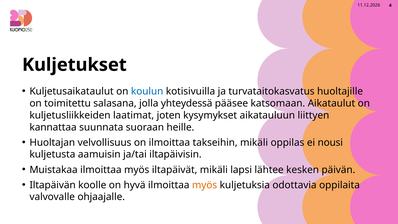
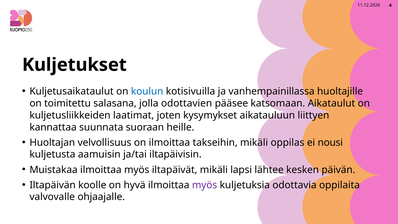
turvataitokasvatus: turvataitokasvatus -> vanhempainillassa (272, 91)
yhteydessä: yhteydessä -> odottavien (187, 103)
myös colour: orange -> purple (205, 185)
